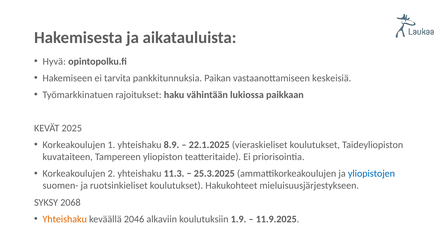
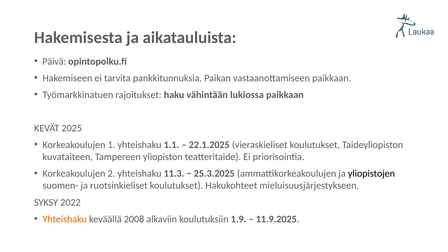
Hyvä: Hyvä -> Päivä (54, 61)
vastaanottamiseen keskeisiä: keskeisiä -> paikkaan (332, 78)
8.9: 8.9 -> 1.1 (171, 145)
yliopistojen colour: blue -> black (371, 174)
2068: 2068 -> 2022 (70, 202)
2046: 2046 -> 2008 (134, 219)
